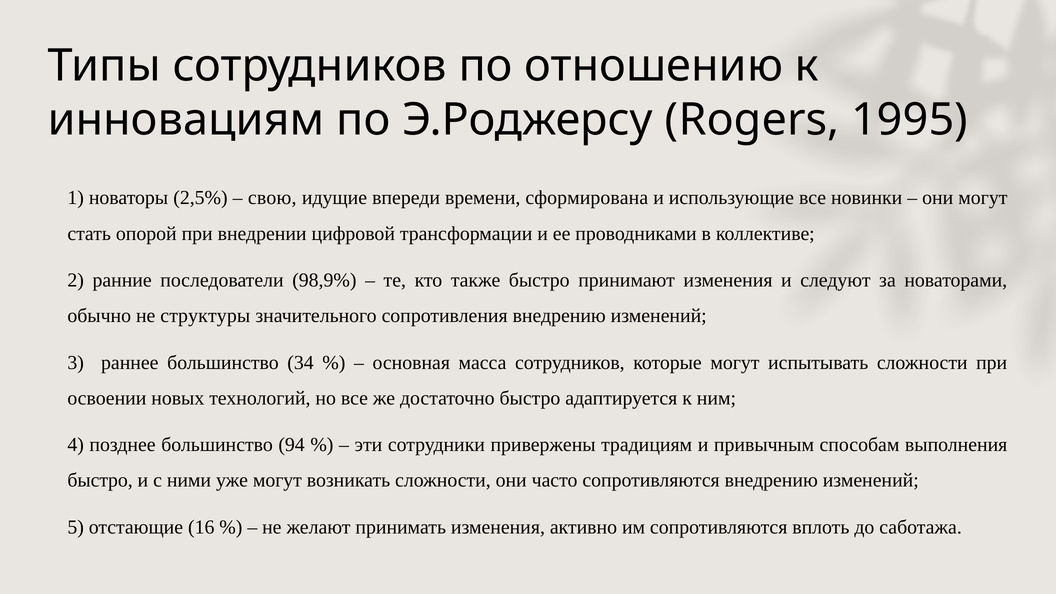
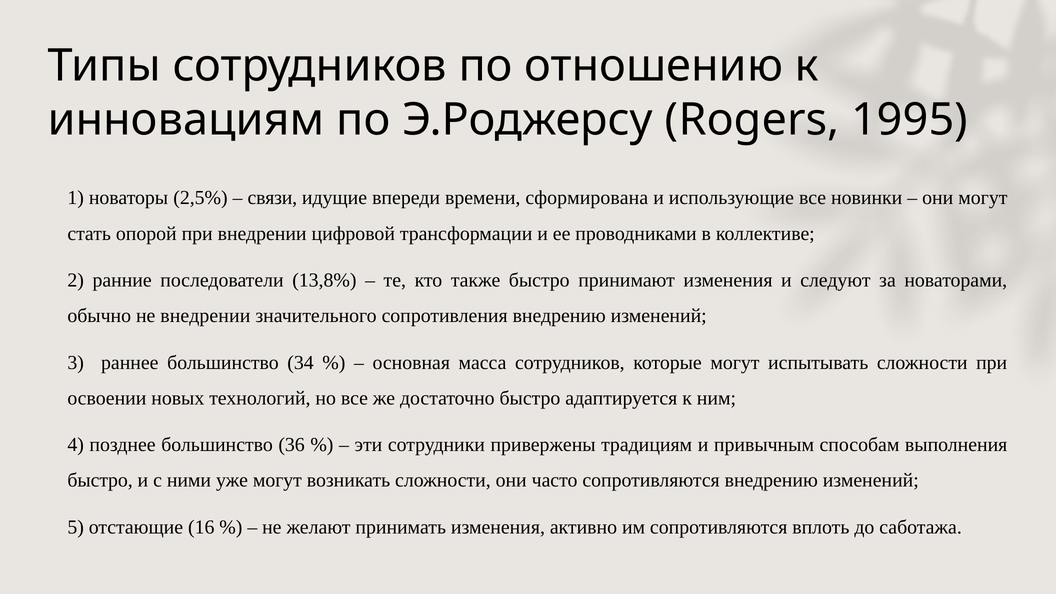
свою: свою -> связи (272, 198)
98,9%: 98,9% -> 13,8% (324, 280)
не структуры: структуры -> внедрении (205, 316)
94: 94 -> 36 (292, 445)
